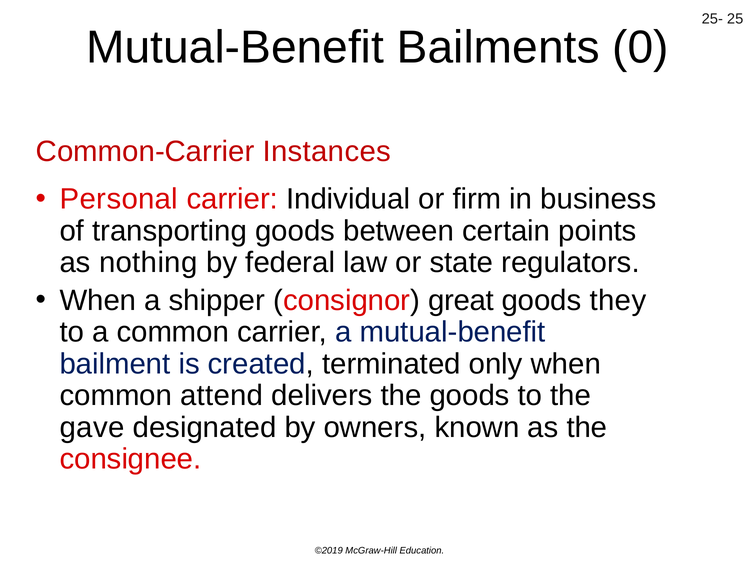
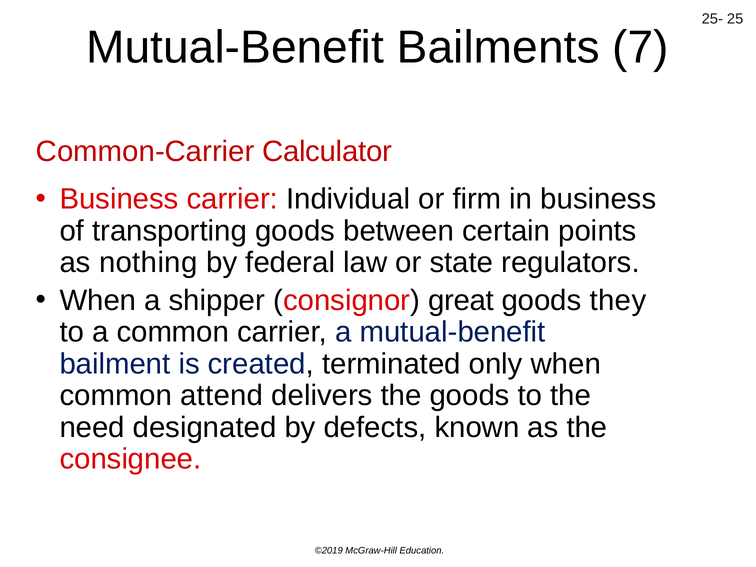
0: 0 -> 7 (641, 47)
Instances: Instances -> Calculator (327, 152)
Personal: Personal -> Business (119, 199)
gave: gave -> need (92, 427)
owners: owners -> defects (375, 427)
